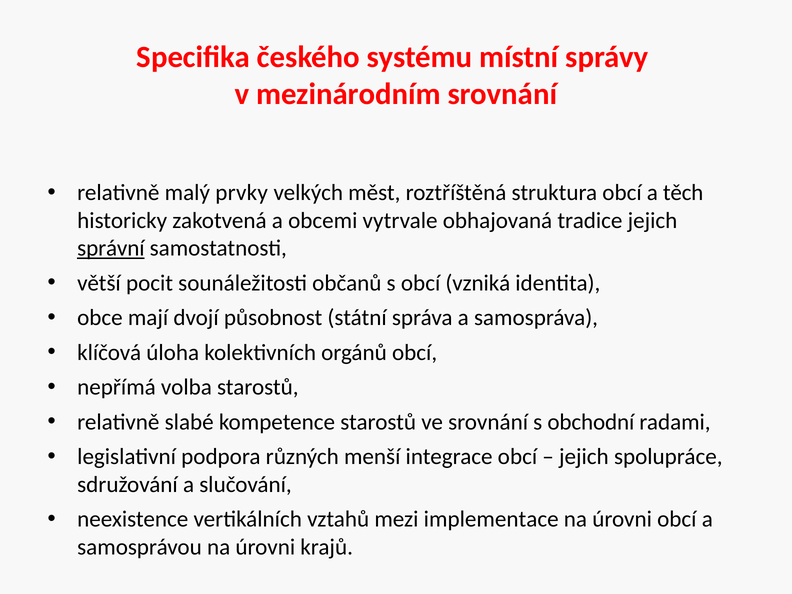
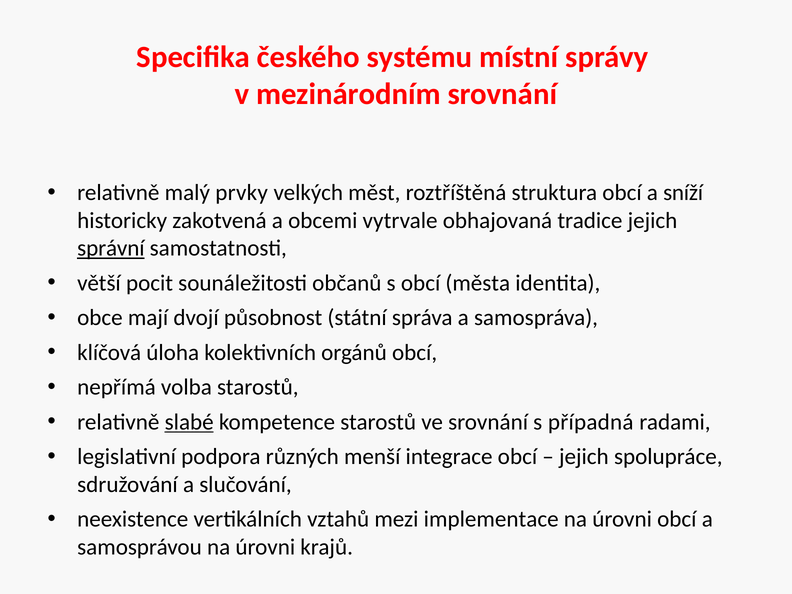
těch: těch -> sníží (683, 193)
vzniká: vzniká -> města (478, 283)
slabé underline: none -> present (189, 422)
obchodní: obchodní -> případná (591, 422)
